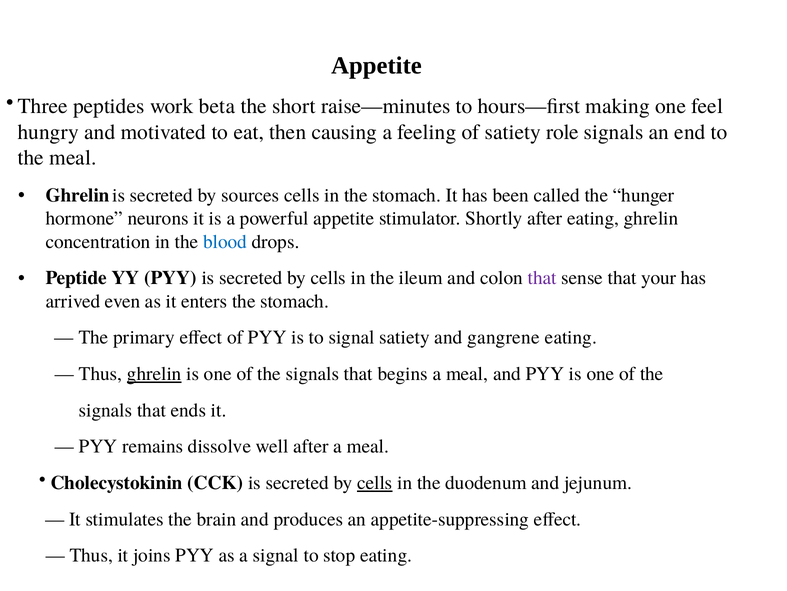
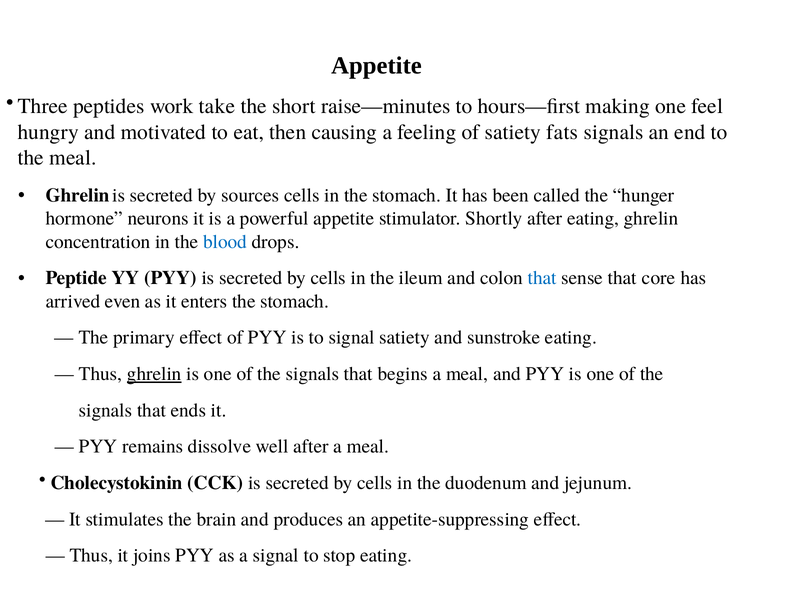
beta: beta -> take (217, 106)
role: role -> fats (562, 132)
that colour: purple -> blue (542, 278)
your: your -> core (659, 278)
gangrene: gangrene -> sunstroke (504, 337)
cells underline: present -> none (375, 482)
